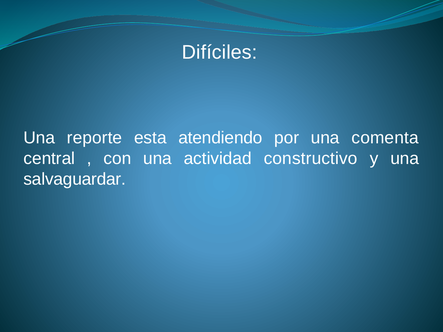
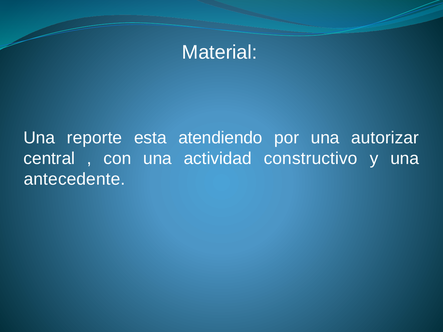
Difíciles: Difíciles -> Material (220, 52)
comenta: comenta -> autorizar (385, 138)
salvaguardar: salvaguardar -> antecedente (75, 179)
